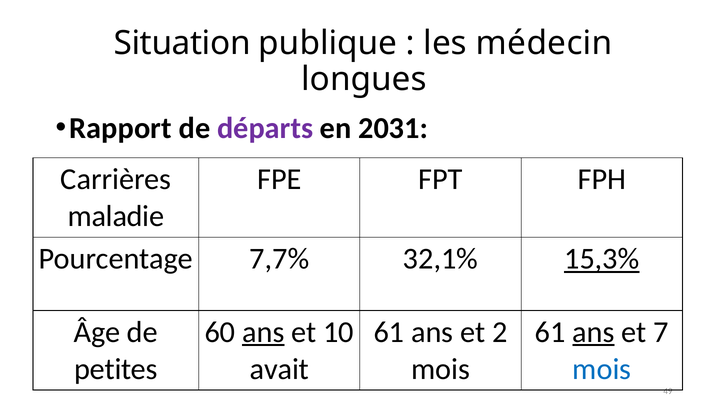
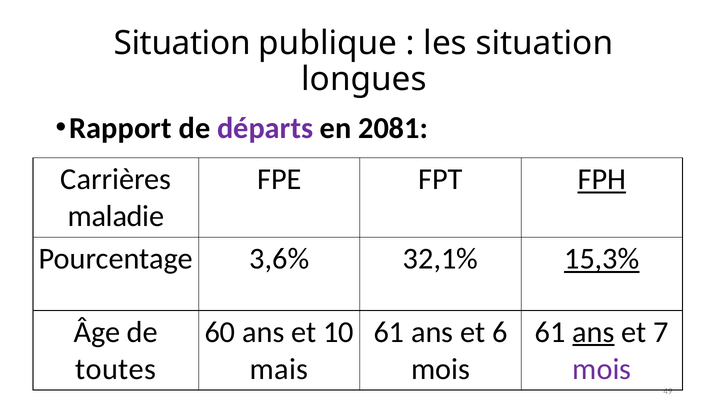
les médecin: médecin -> situation (544, 43)
2031: 2031 -> 2081 (393, 128)
FPH underline: none -> present (602, 179)
7,7%: 7,7% -> 3,6% (279, 259)
ans underline: present -> none (263, 332)
2: 2 -> 6 (500, 332)
petites: petites -> toutes (116, 369)
avait: avait -> mais (279, 369)
mois colour: blue -> purple (602, 369)
